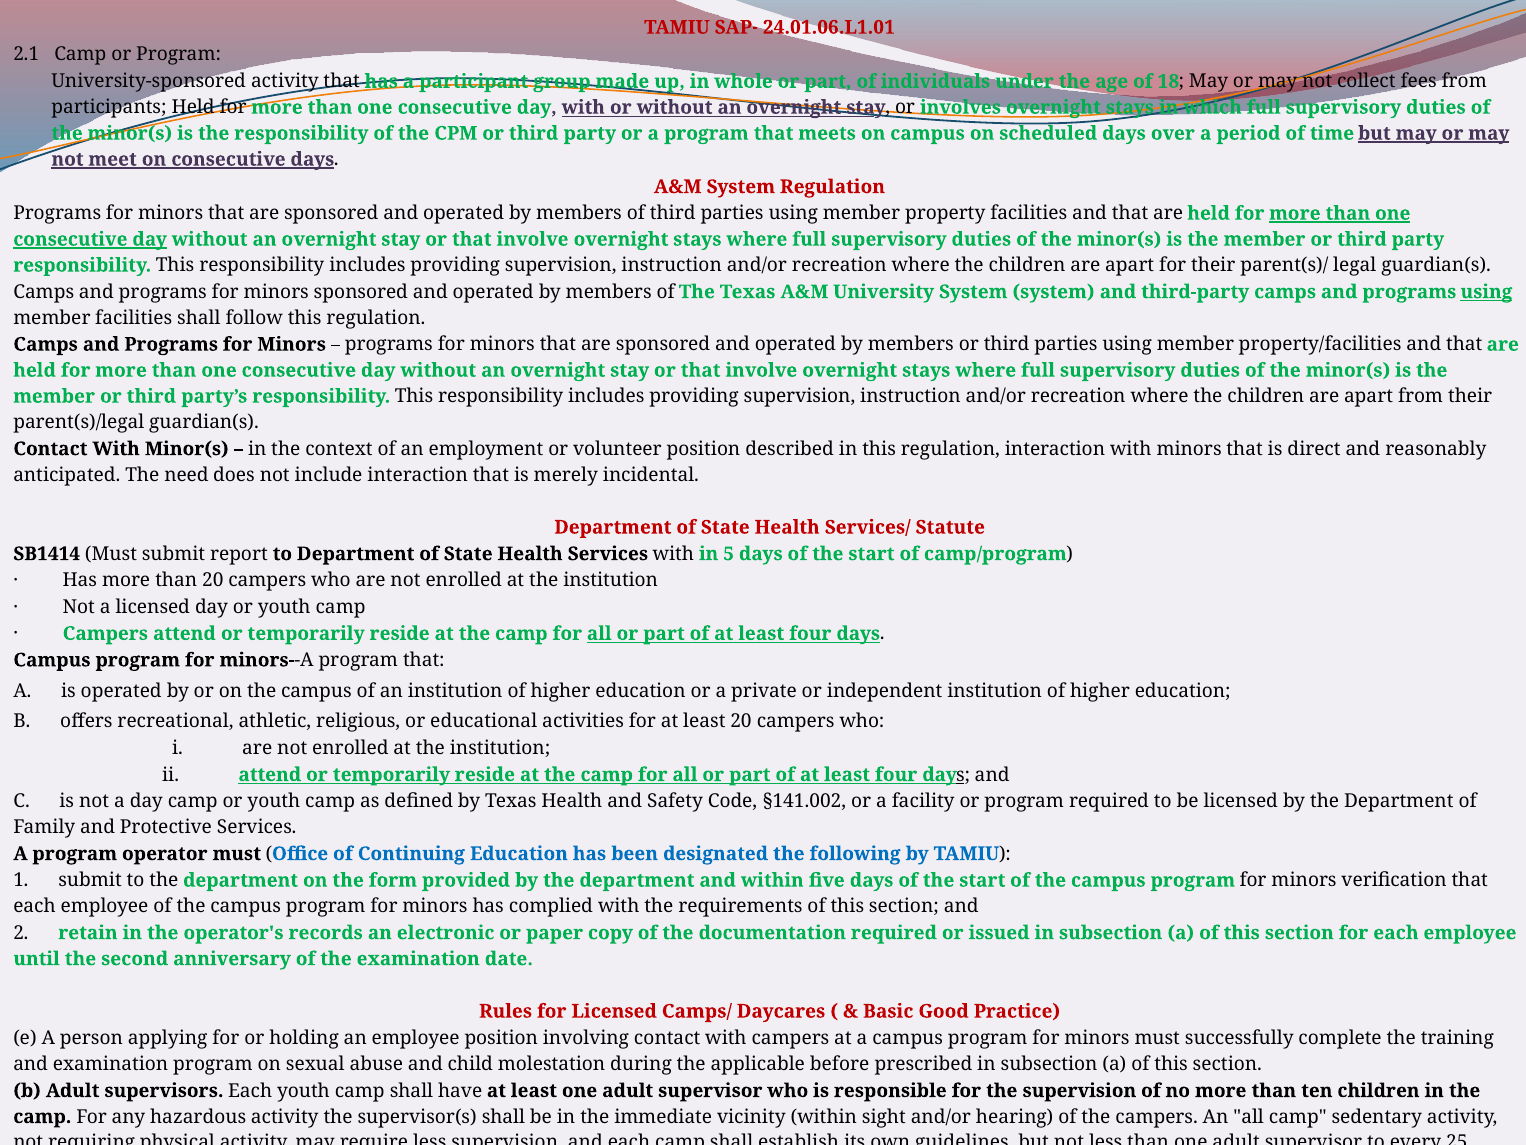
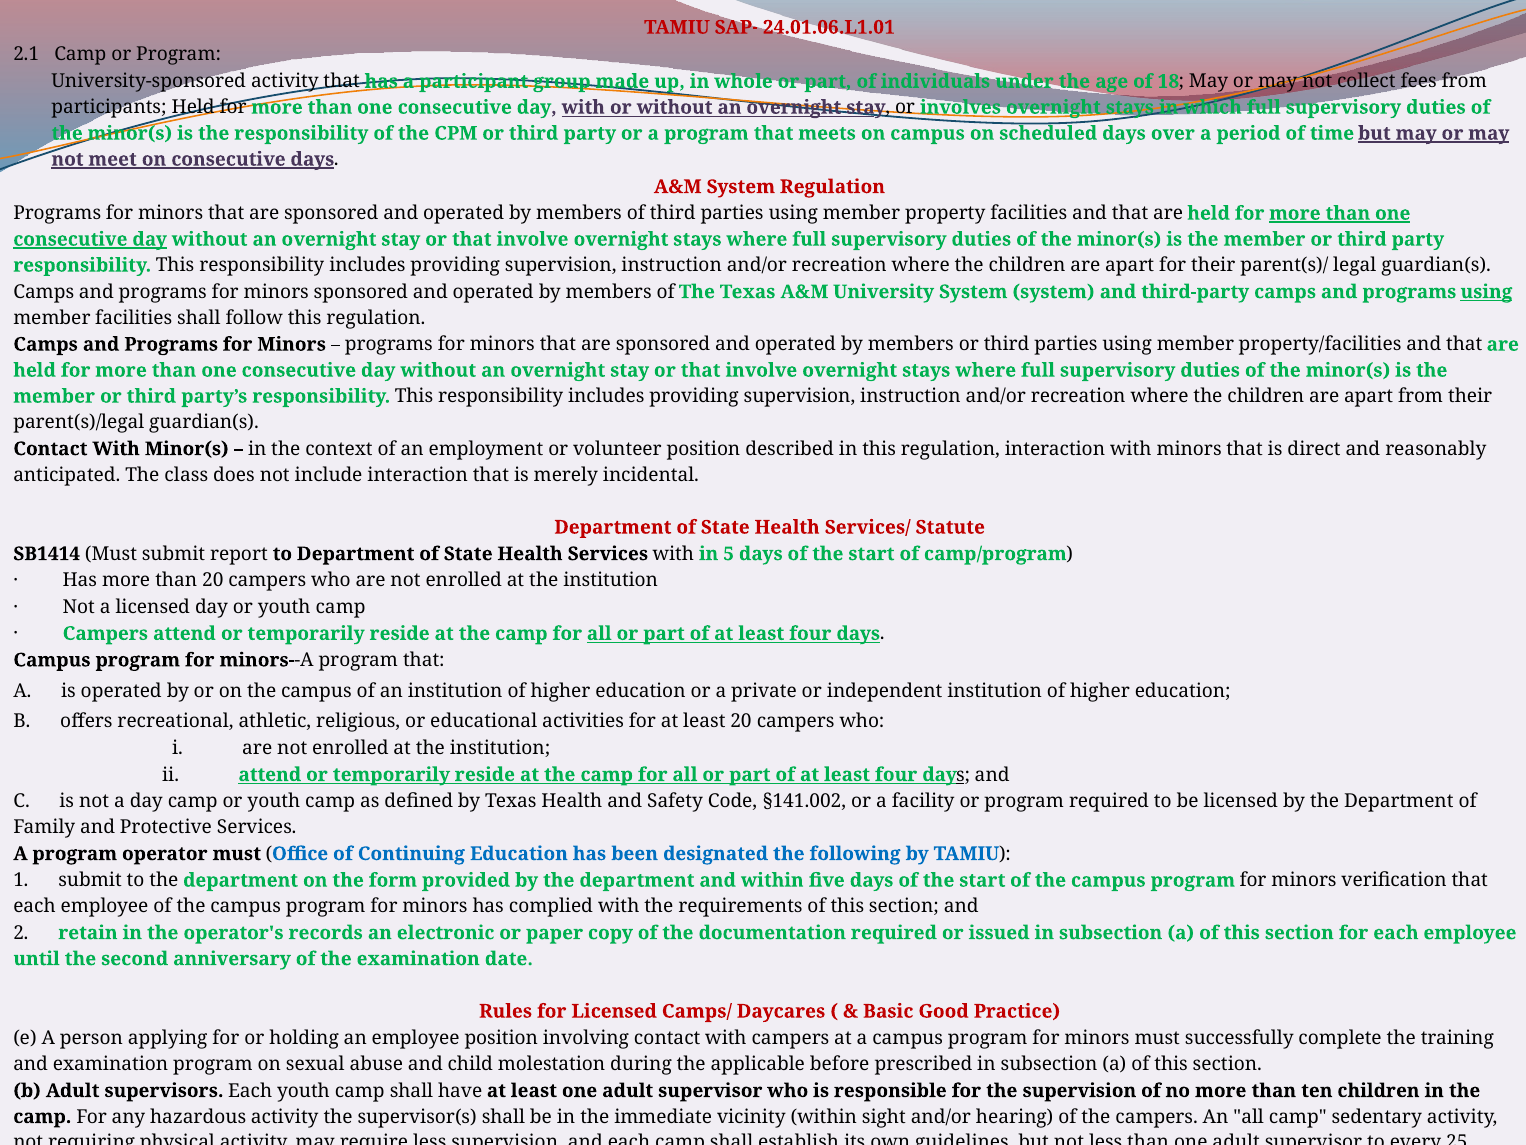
need: need -> class (186, 475)
